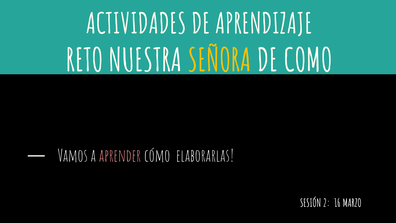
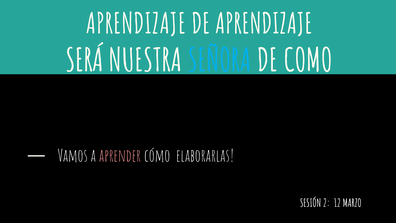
ACTIVIDADES: ACTIVIDADES -> APRENDIZAJE (136, 24)
RETO: RETO -> SERÁ (85, 61)
SEÑORA colour: yellow -> light blue (220, 61)
16: 16 -> 12 (337, 203)
